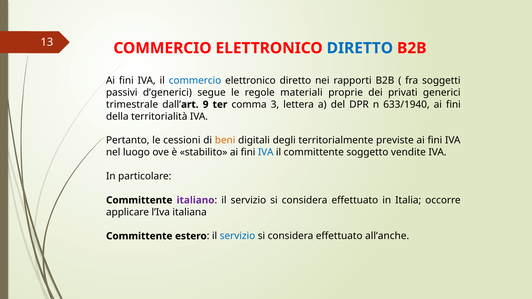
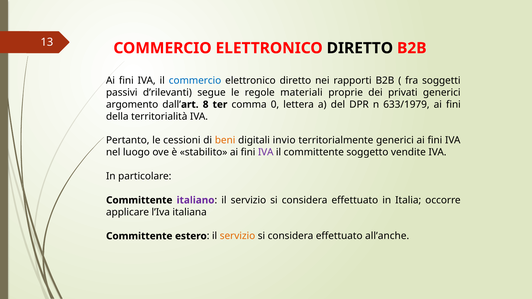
DIRETTO colour: blue -> black (360, 48)
d’generici: d’generici -> d’rilevanti (167, 93)
trimestrale: trimestrale -> argomento (132, 105)
9: 9 -> 8 (206, 105)
3: 3 -> 0 (275, 105)
633/1940: 633/1940 -> 633/1979 (406, 105)
degli: degli -> invio (284, 140)
territorialmente previste: previste -> generici (395, 140)
IVA colour: blue -> purple (266, 152)
servizio colour: blue -> orange (237, 236)
